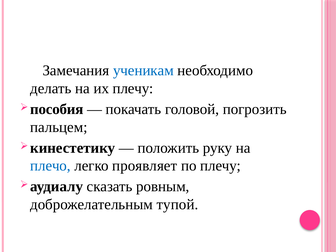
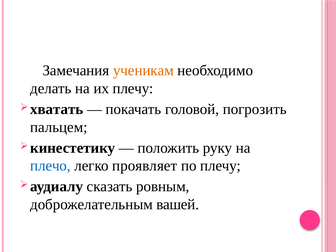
ученикам colour: blue -> orange (143, 70)
пособия: пособия -> хватать (57, 109)
тупой: тупой -> вашей (178, 204)
